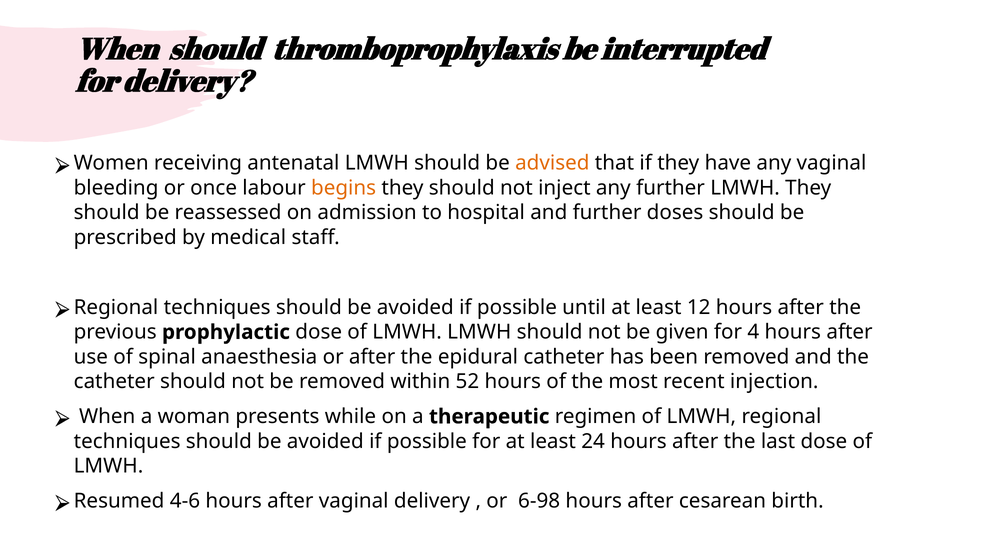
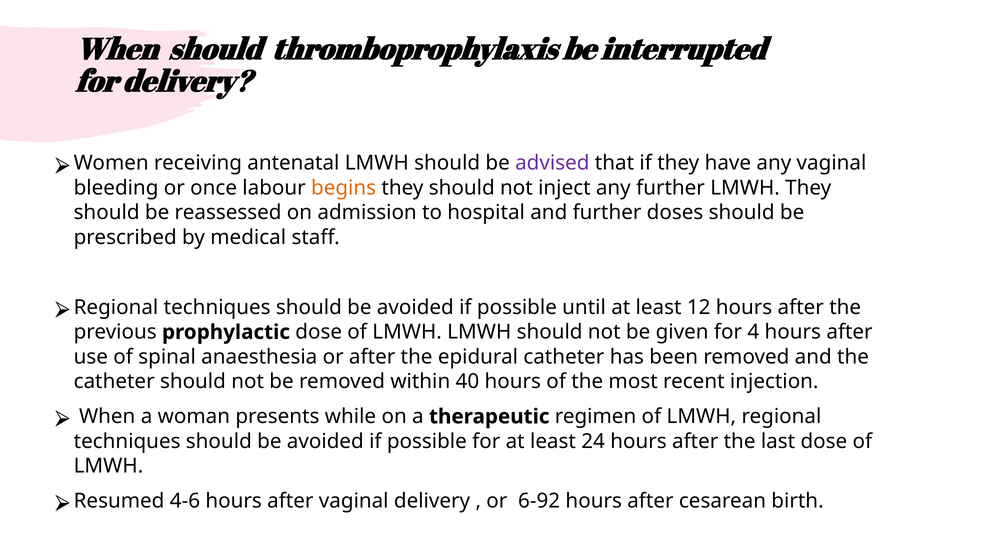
advised colour: orange -> purple (552, 163)
52: 52 -> 40 (467, 382)
6-98: 6-98 -> 6-92 (539, 501)
